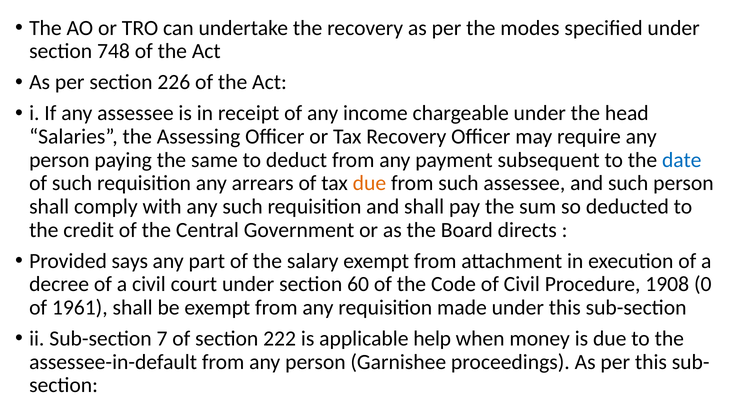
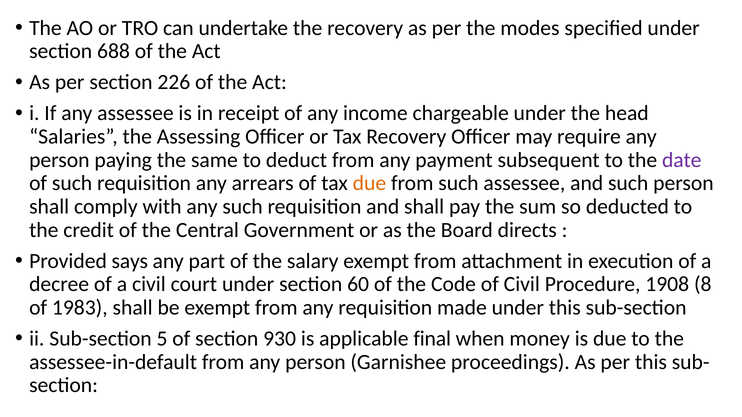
748: 748 -> 688 (114, 51)
date colour: blue -> purple (682, 160)
0: 0 -> 8 (703, 285)
1961: 1961 -> 1983 (80, 308)
7: 7 -> 5 (162, 339)
222: 222 -> 930 (280, 339)
help: help -> final (432, 339)
